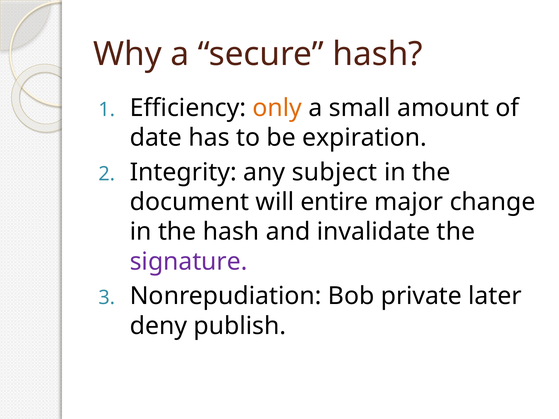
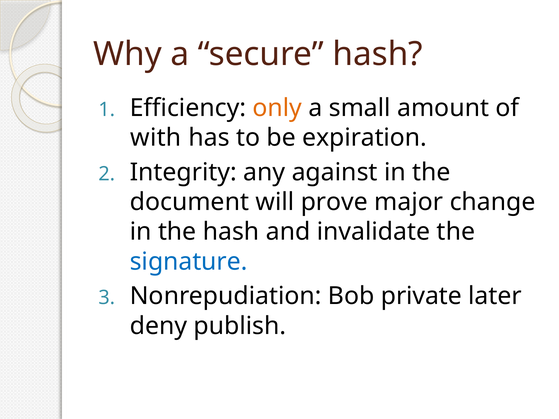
date: date -> with (156, 138)
subject: subject -> against (335, 172)
entire: entire -> prove (334, 202)
signature colour: purple -> blue (189, 262)
